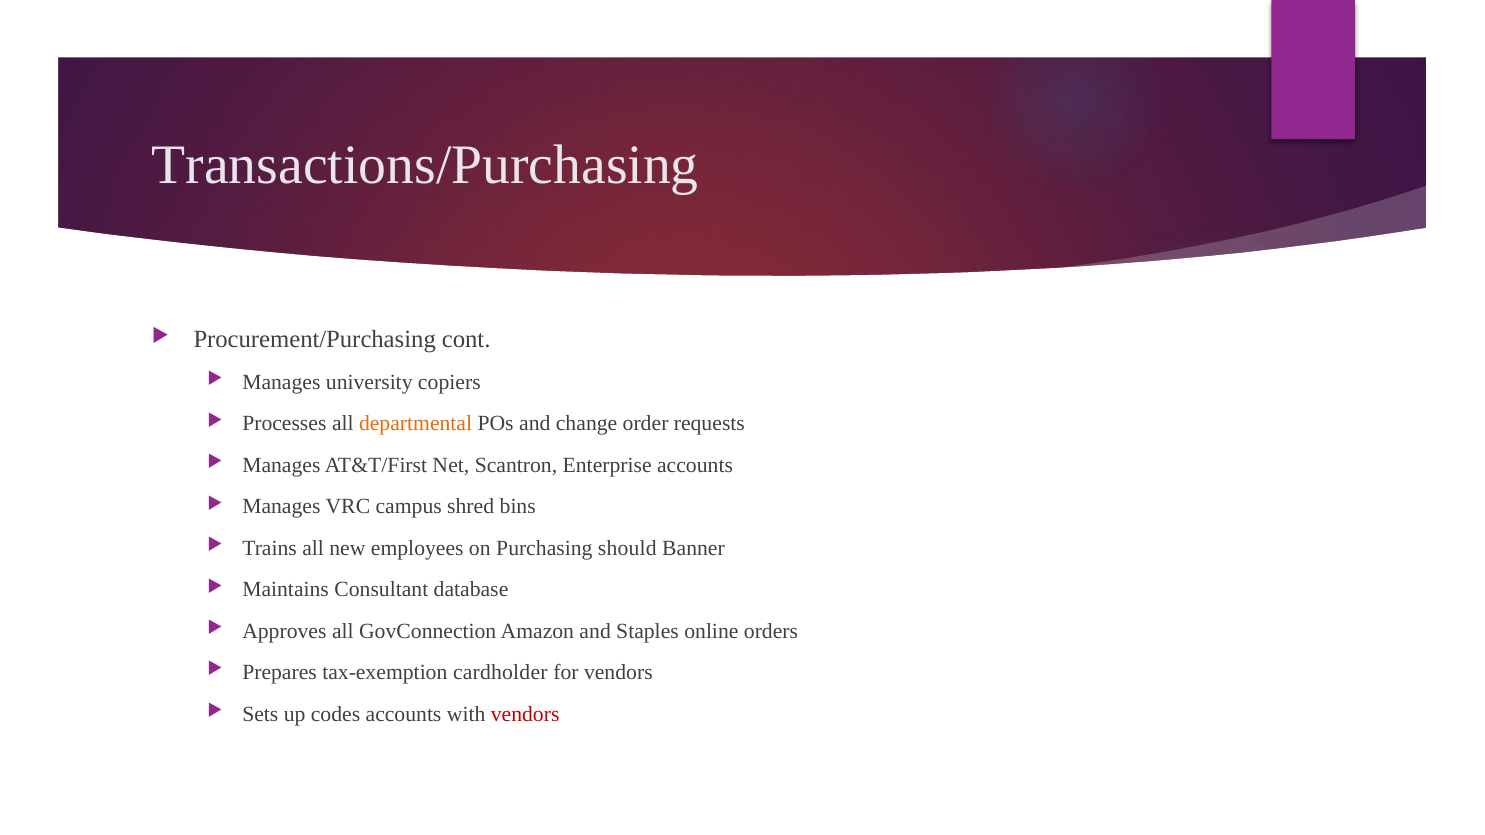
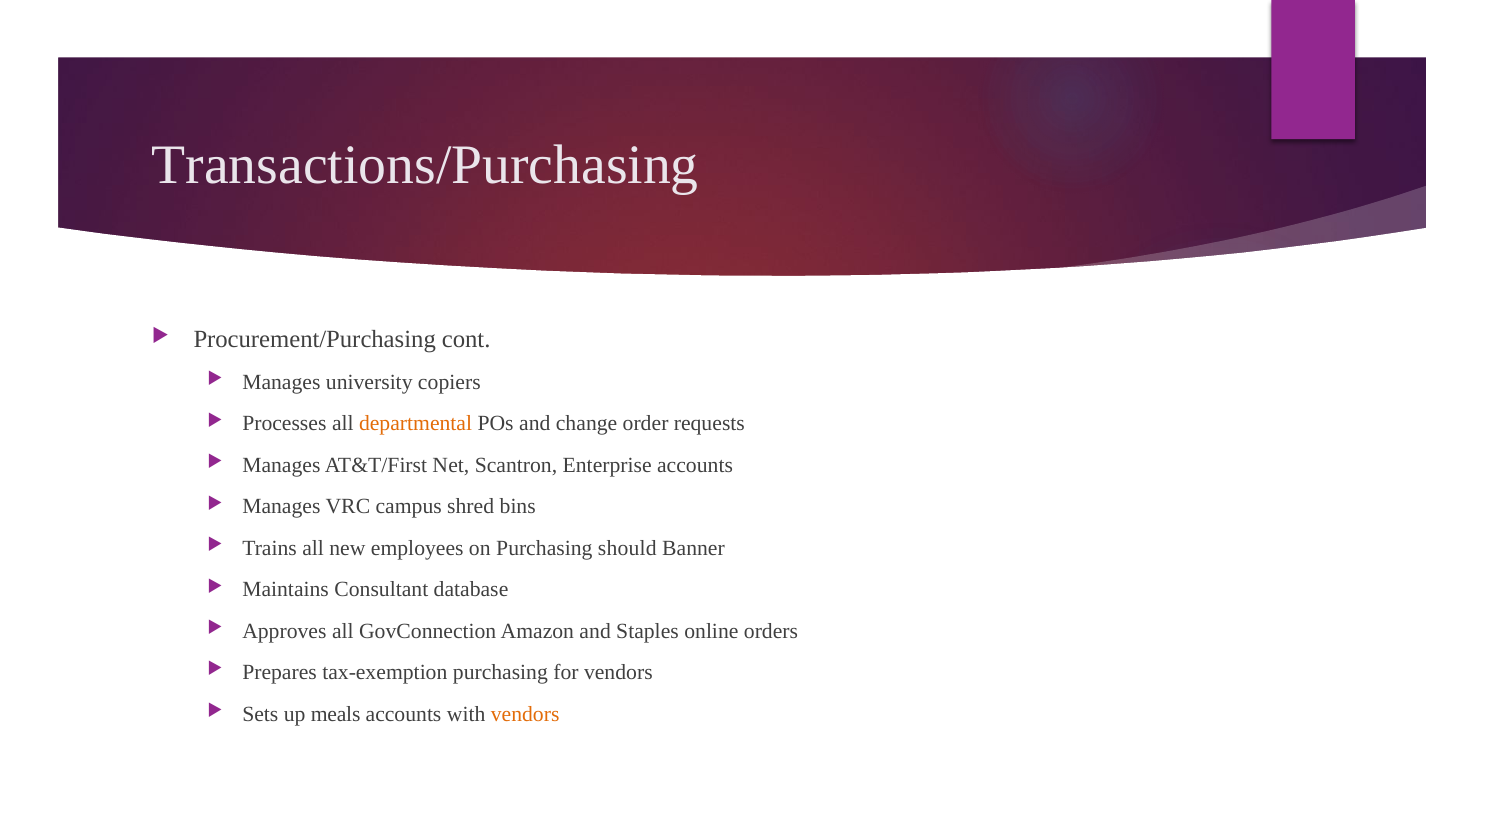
tax-exemption cardholder: cardholder -> purchasing (500, 673)
codes: codes -> meals (336, 714)
vendors colour: red -> orange (525, 714)
